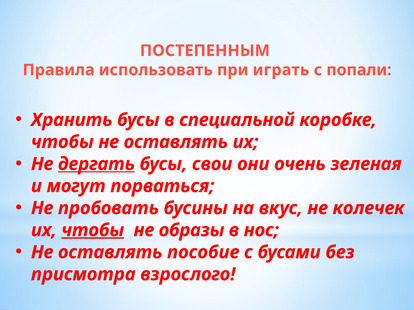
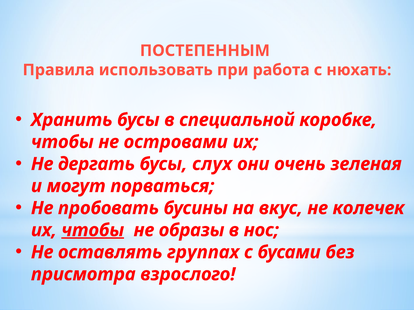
играть: играть -> работа (281, 70)
попали: попали -> нюхать (359, 70)
чтобы не оставлять: оставлять -> островами (176, 142)
дергать underline: present -> none (96, 164)
свои: свои -> слух (212, 164)
пособие: пособие -> группах (203, 253)
